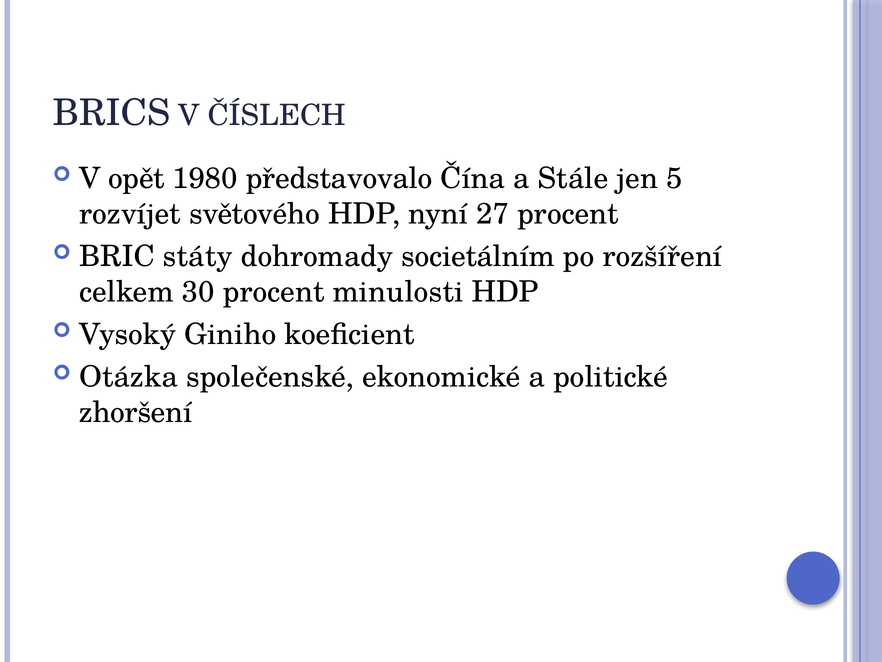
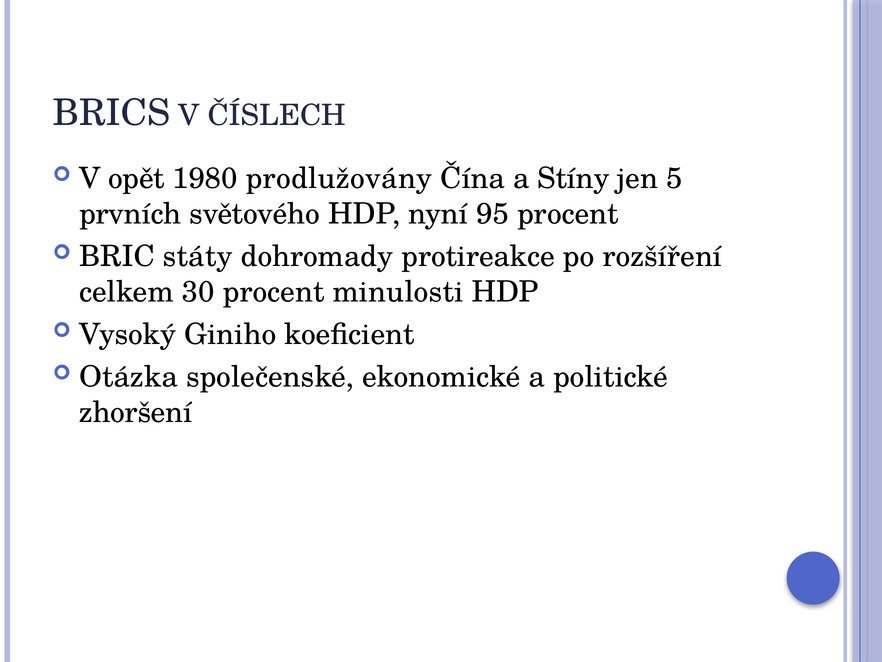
představovalo: představovalo -> prodlužovány (339, 178)
Stále: Stále -> Stíny (573, 178)
rozvíjet: rozvíjet -> prvních (130, 214)
27: 27 -> 95 (493, 214)
societálním: societálním -> protireakce (478, 256)
